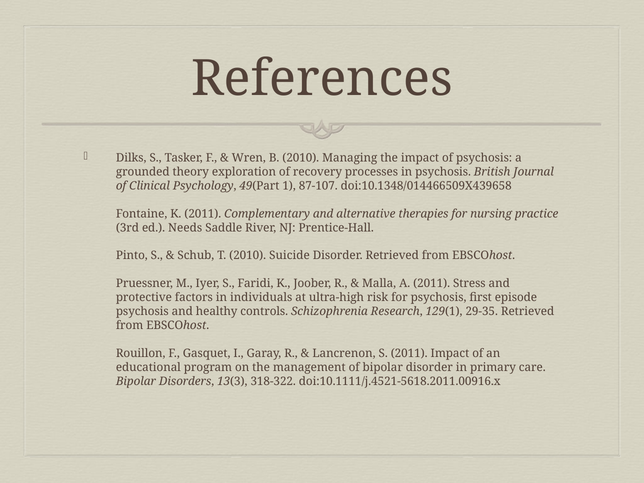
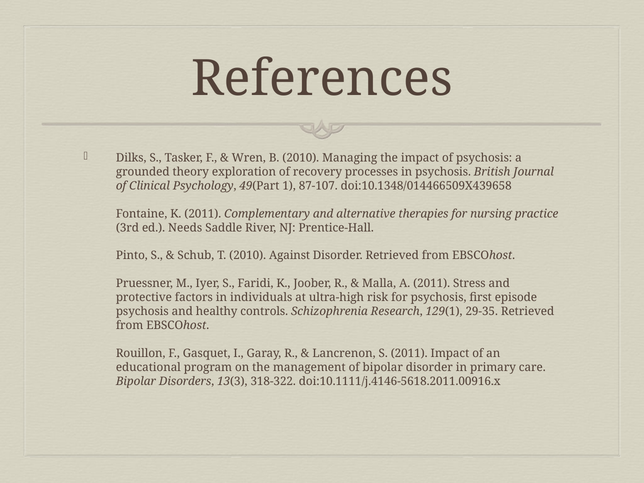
Suicide: Suicide -> Against (290, 256)
doi:10.1111/j.4521-5618.2011.00916.x: doi:10.1111/j.4521-5618.2011.00916.x -> doi:10.1111/j.4146-5618.2011.00916.x (400, 381)
